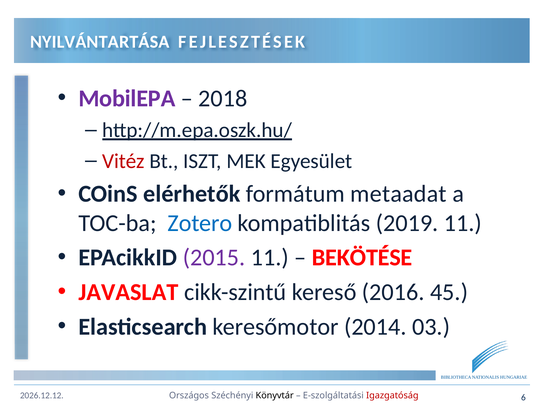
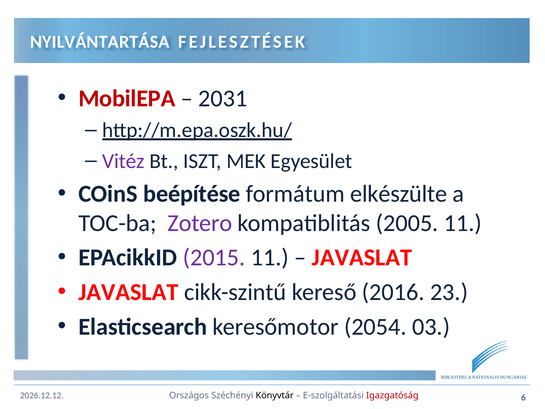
MobilEPA colour: purple -> red (127, 98)
2018: 2018 -> 2031 (223, 98)
Vitéz colour: red -> purple (123, 161)
elérhetők: elérhetők -> beépítése (192, 194)
metaadat: metaadat -> elkészülte (399, 194)
Zotero colour: blue -> purple (200, 223)
2019: 2019 -> 2005 (407, 223)
BEKÖTÉSE: BEKÖTÉSE -> JAVASLAT (362, 257)
45: 45 -> 23 (449, 292)
2014: 2014 -> 2054 (375, 326)
